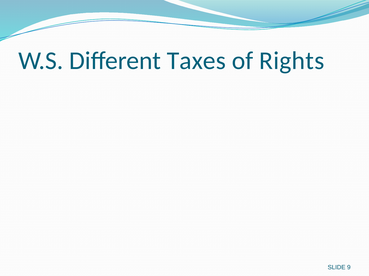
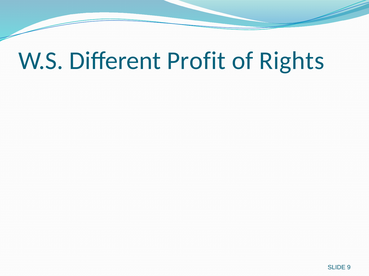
Taxes: Taxes -> Profit (196, 61)
